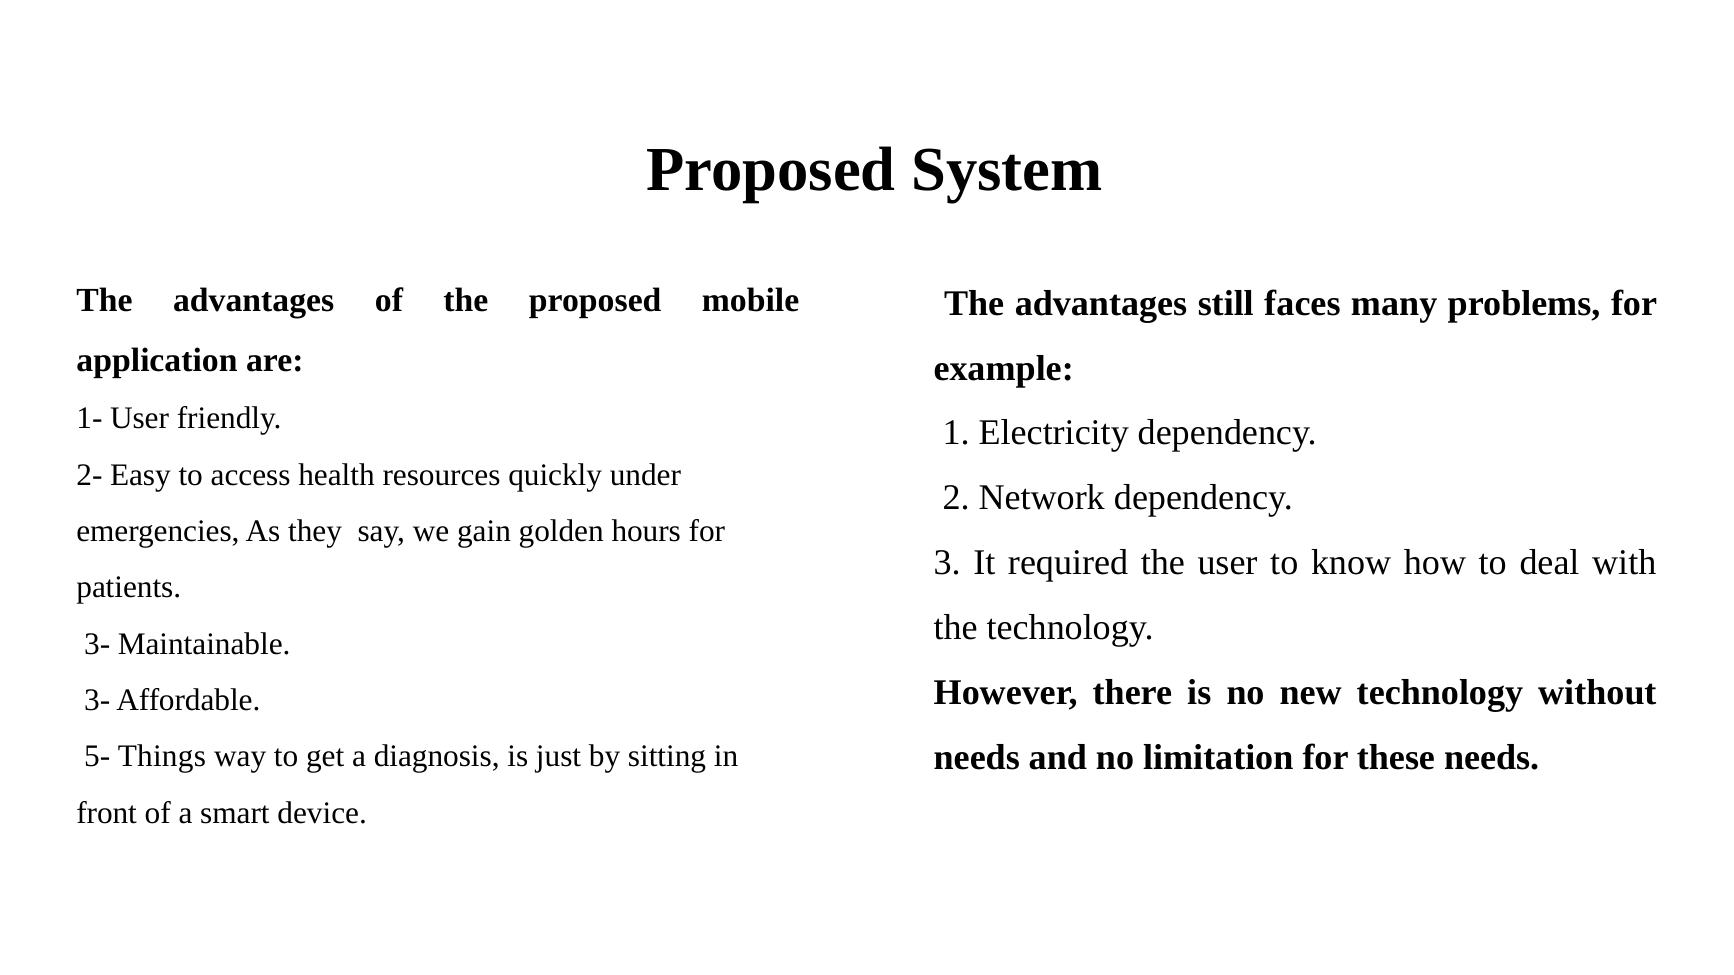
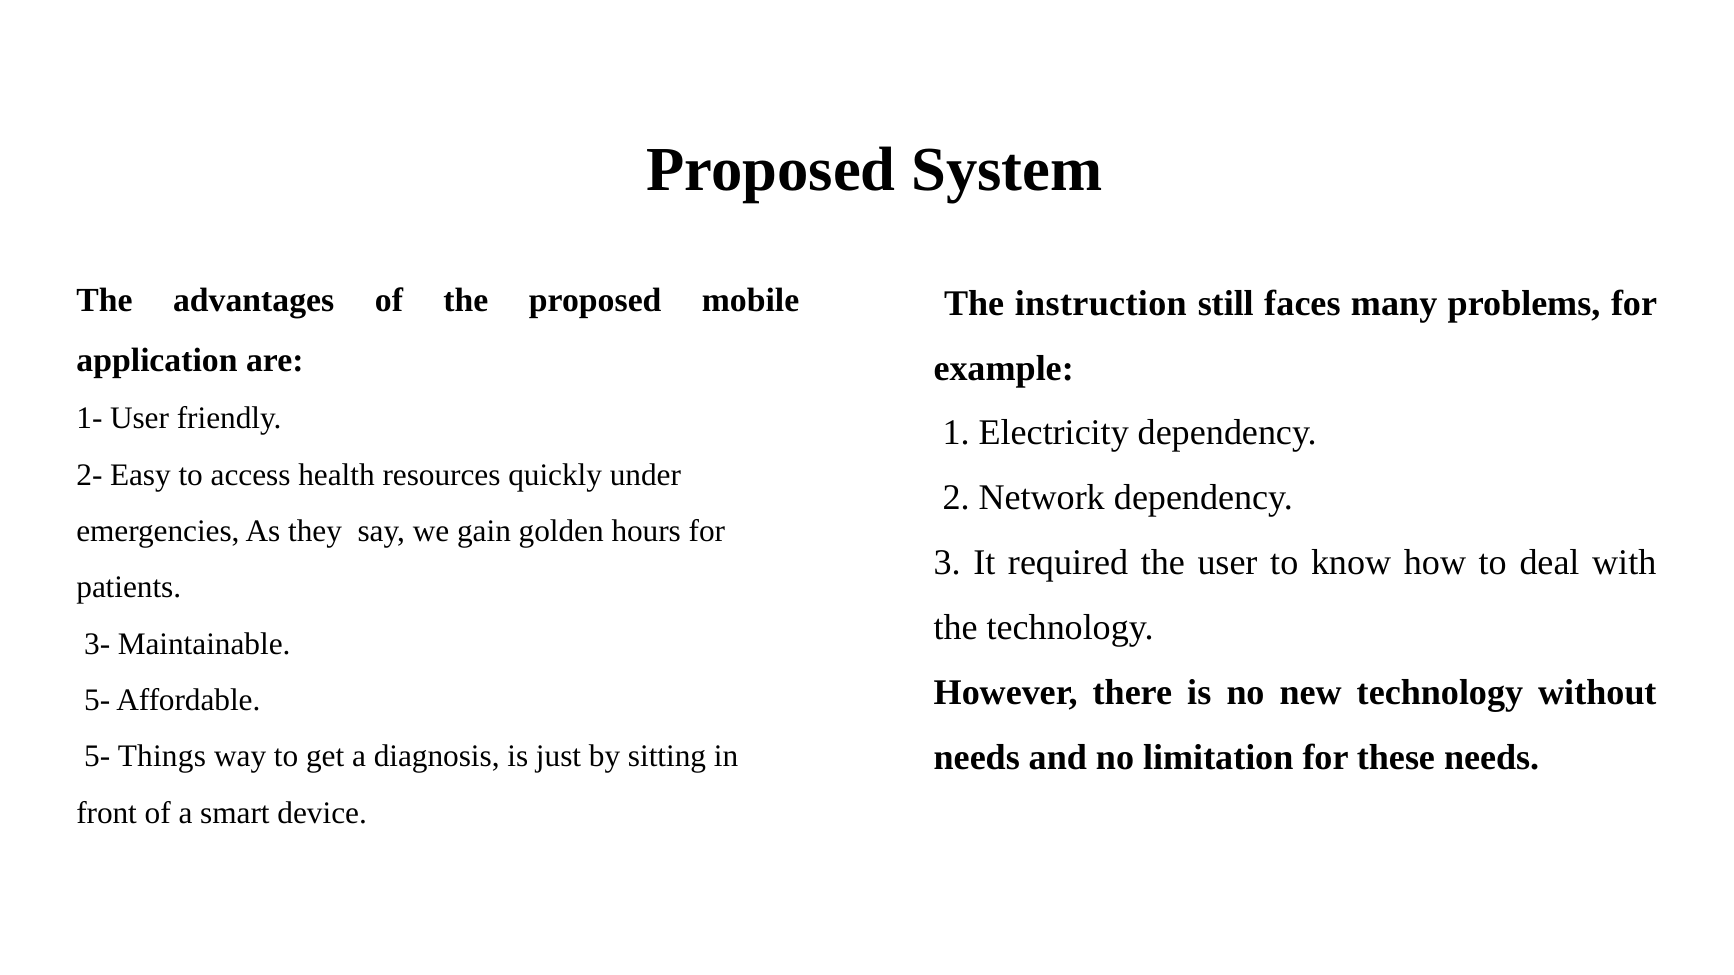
advantages: advantages -> instruction (1101, 303)
3-: 3- -> 5- (97, 701)
